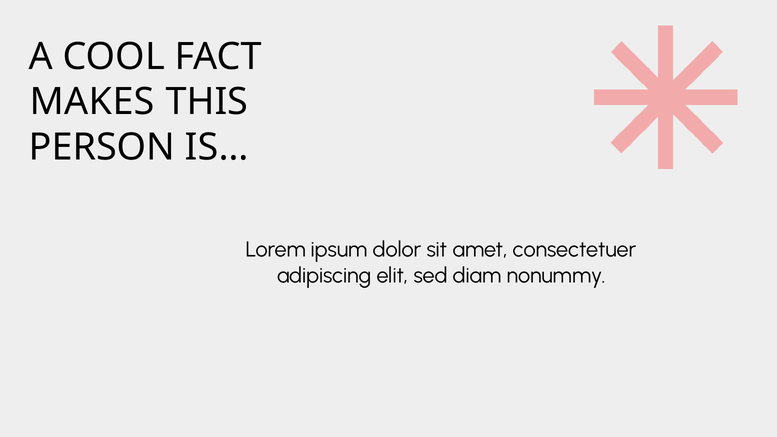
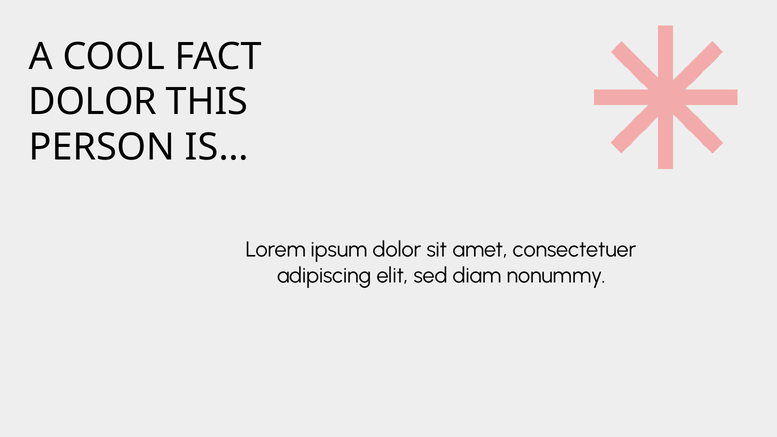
MAKES: MAKES -> DOLOR (92, 102)
